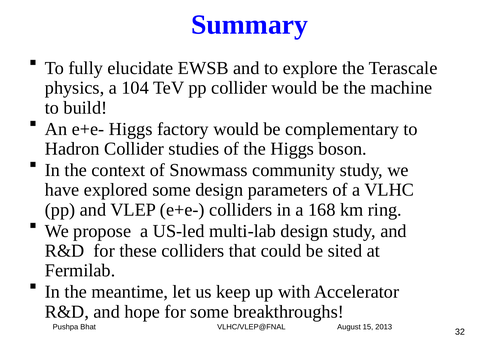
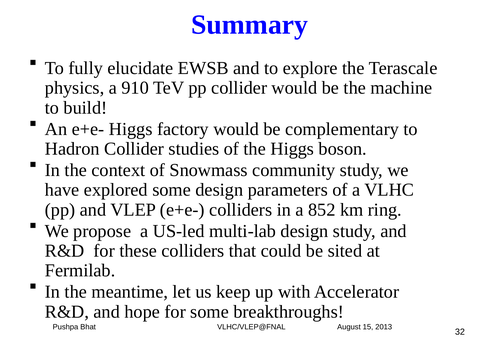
104: 104 -> 910 (135, 88)
168: 168 -> 852 (322, 210)
